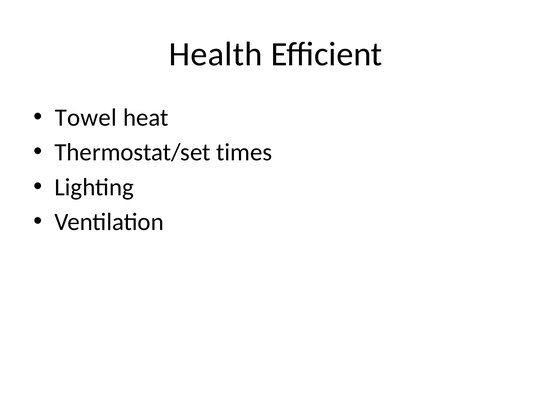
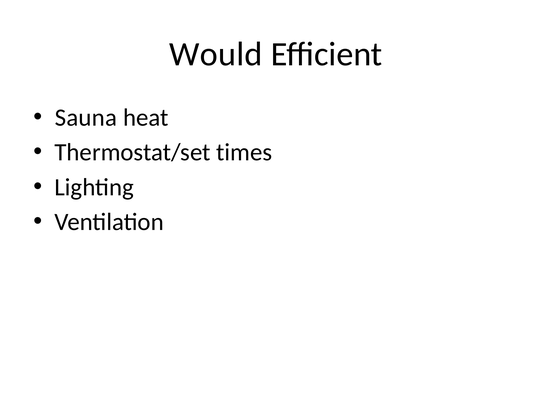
Health: Health -> Would (216, 54)
Towel: Towel -> Sauna (86, 117)
